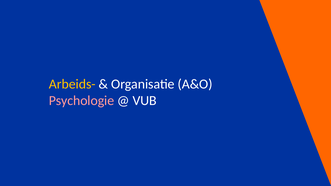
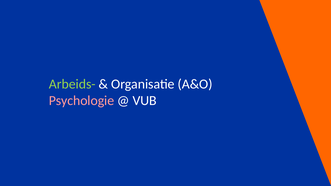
Arbeids- colour: yellow -> light green (72, 84)
